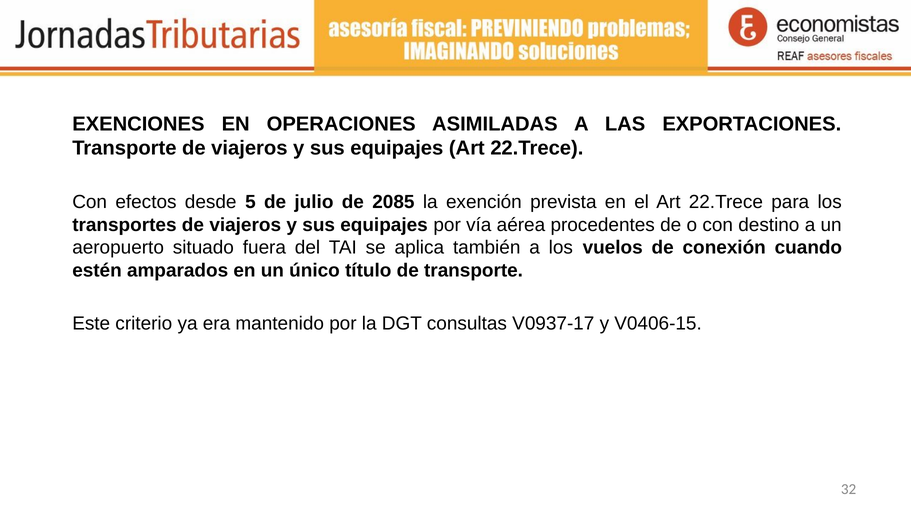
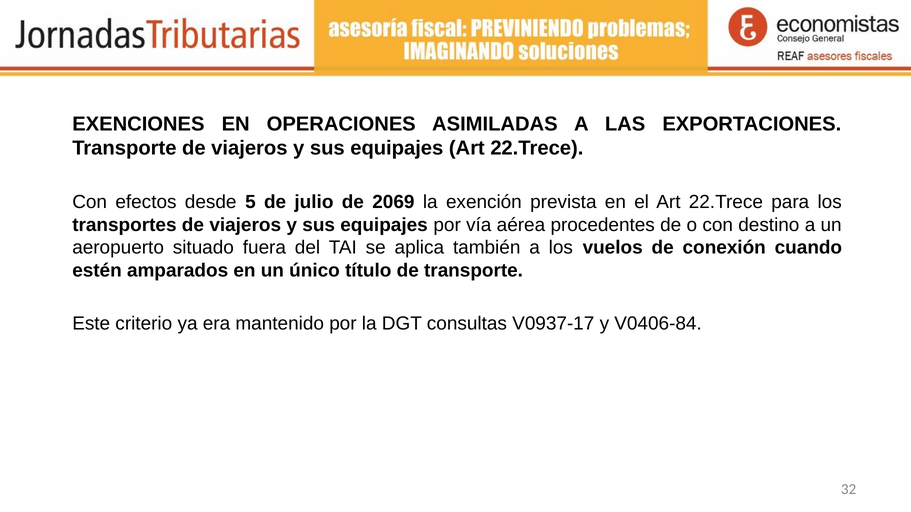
2085: 2085 -> 2069 (393, 202)
V0406-15: V0406-15 -> V0406-84 (658, 324)
